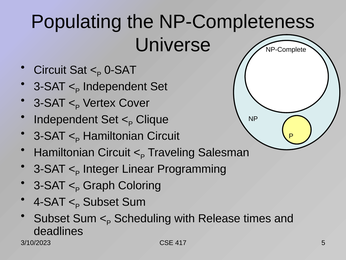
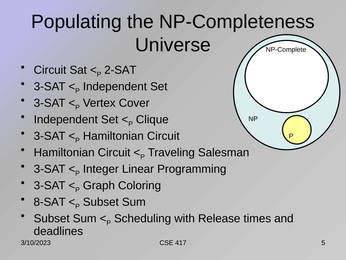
0-SAT: 0-SAT -> 2-SAT (120, 70)
4-SAT: 4-SAT -> 8-SAT (50, 202)
